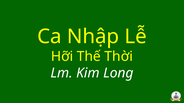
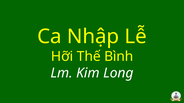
Thời: Thời -> Bình (119, 57)
